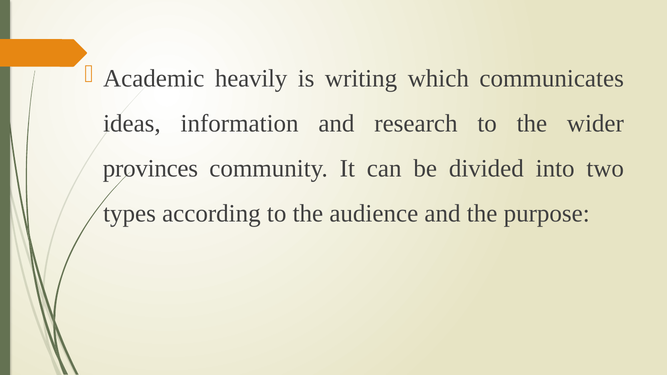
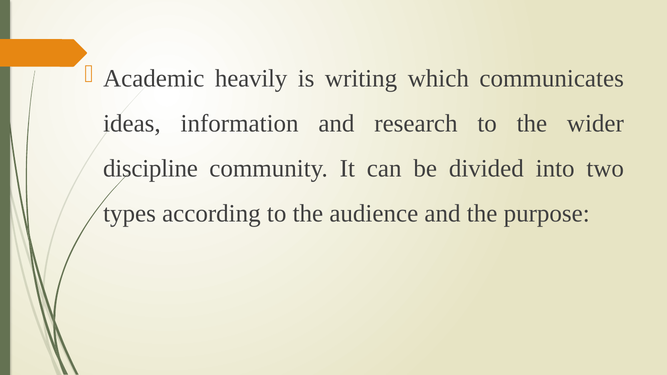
provinces: provinces -> discipline (150, 168)
